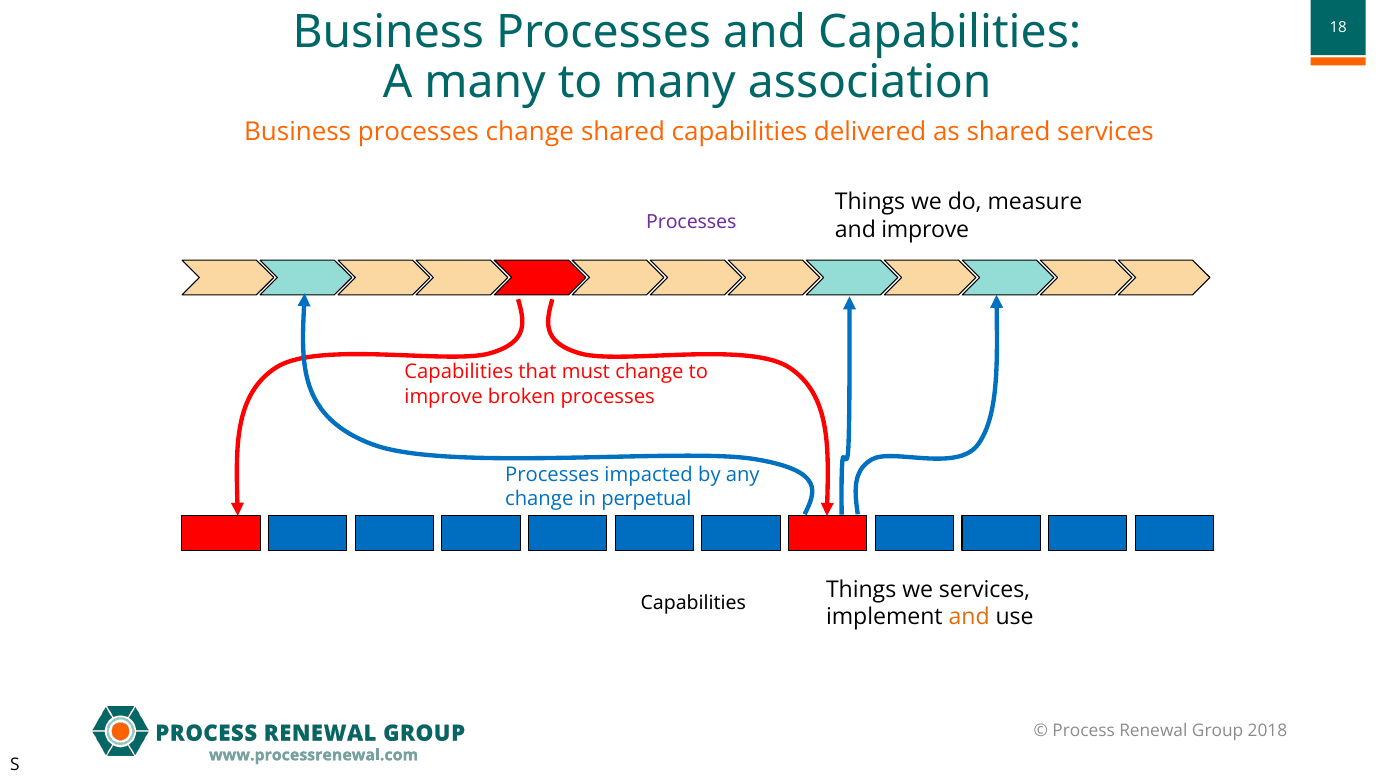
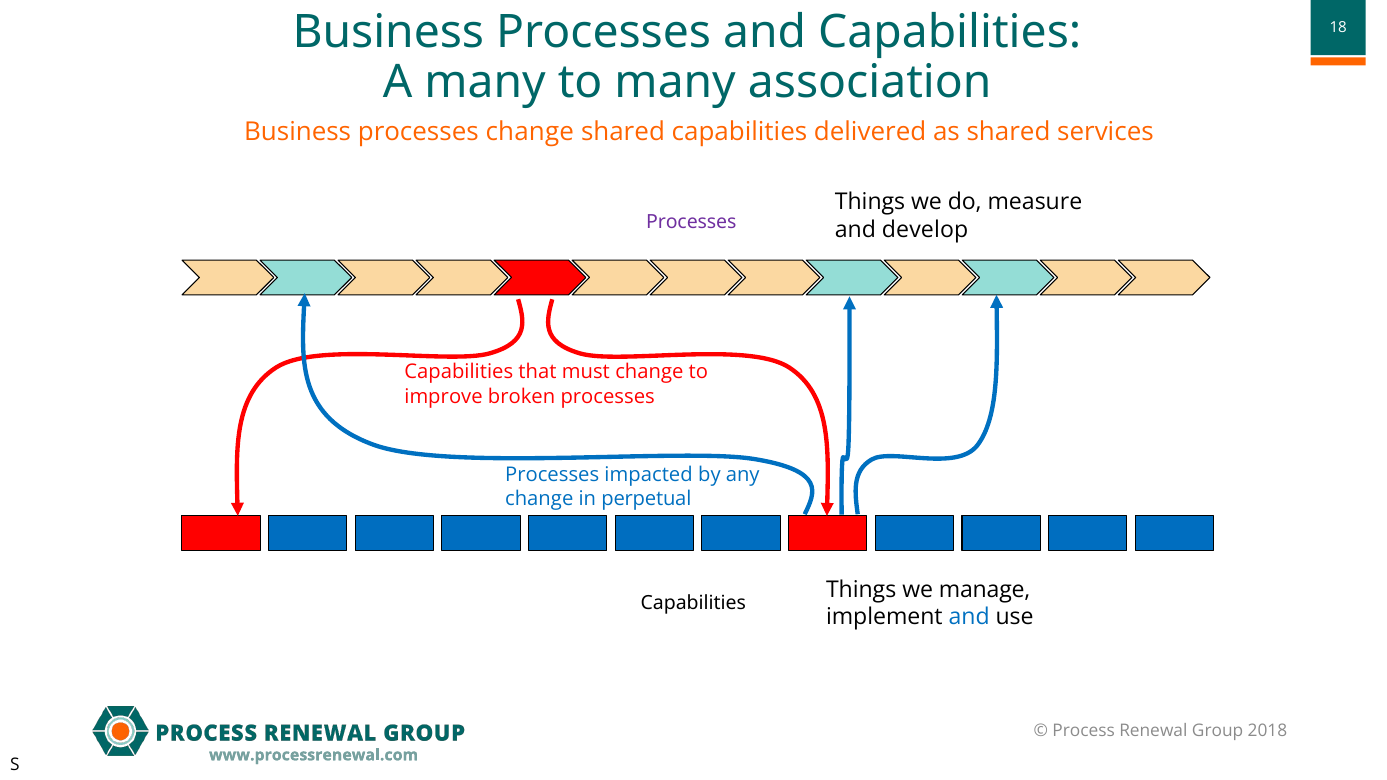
and improve: improve -> develop (925, 230)
we services: services -> manage (985, 590)
and colour: orange -> blue (969, 618)
